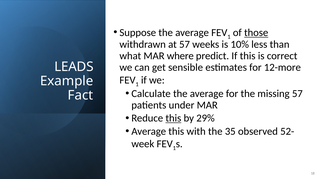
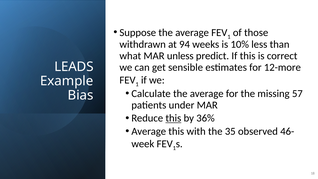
those underline: present -> none (256, 33)
at 57: 57 -> 94 (185, 44)
where: where -> unless (180, 56)
Fact: Fact -> Bias (81, 95)
29%: 29% -> 36% (205, 118)
52-: 52- -> 46- (287, 131)
